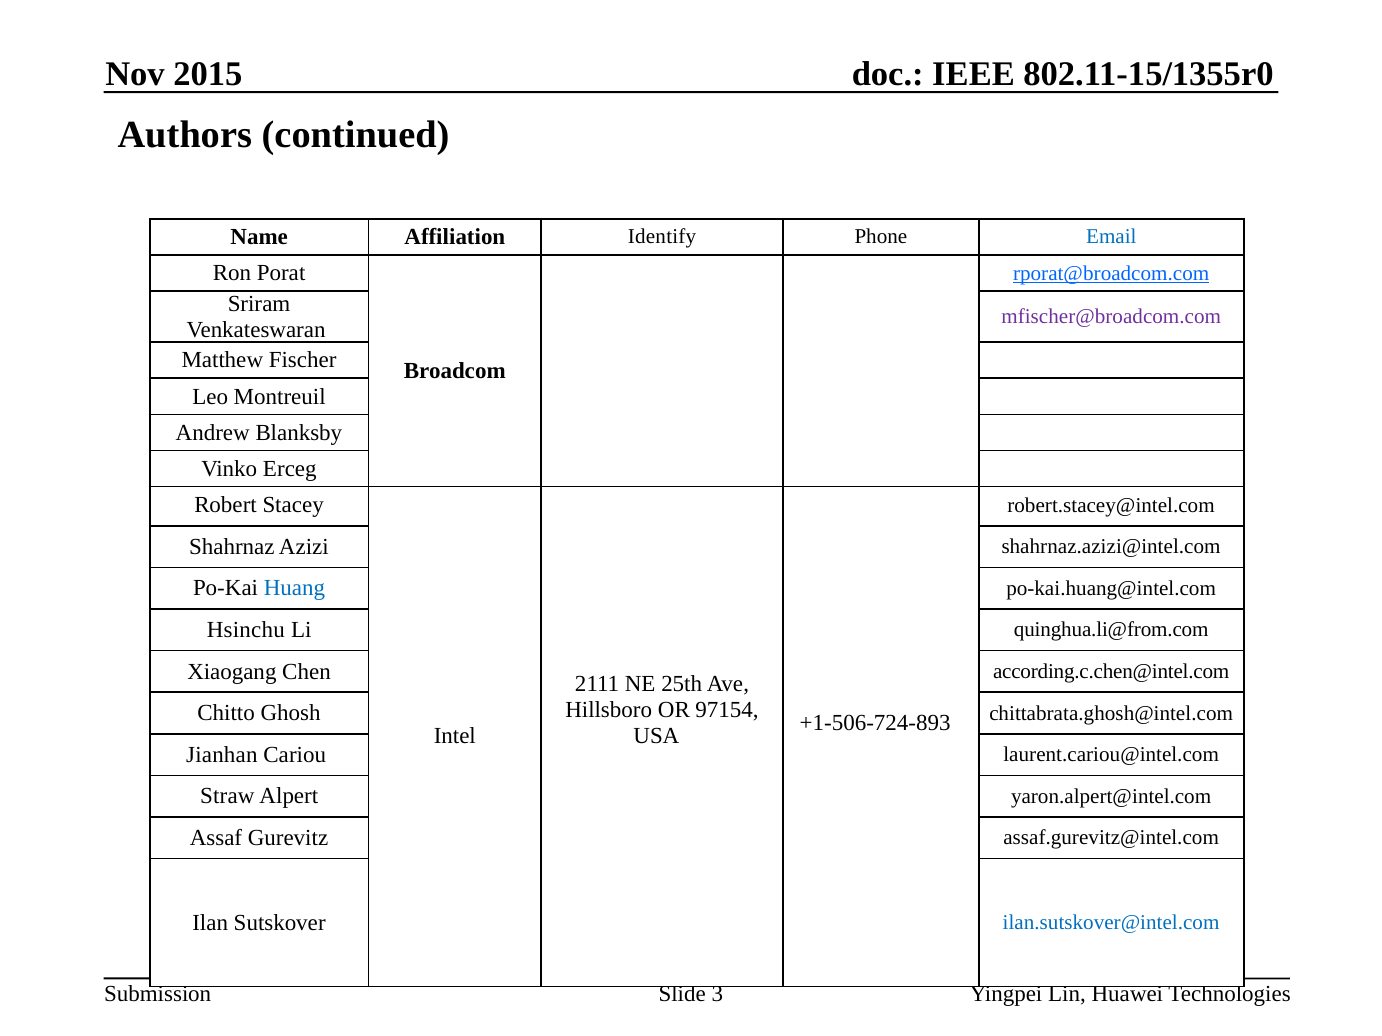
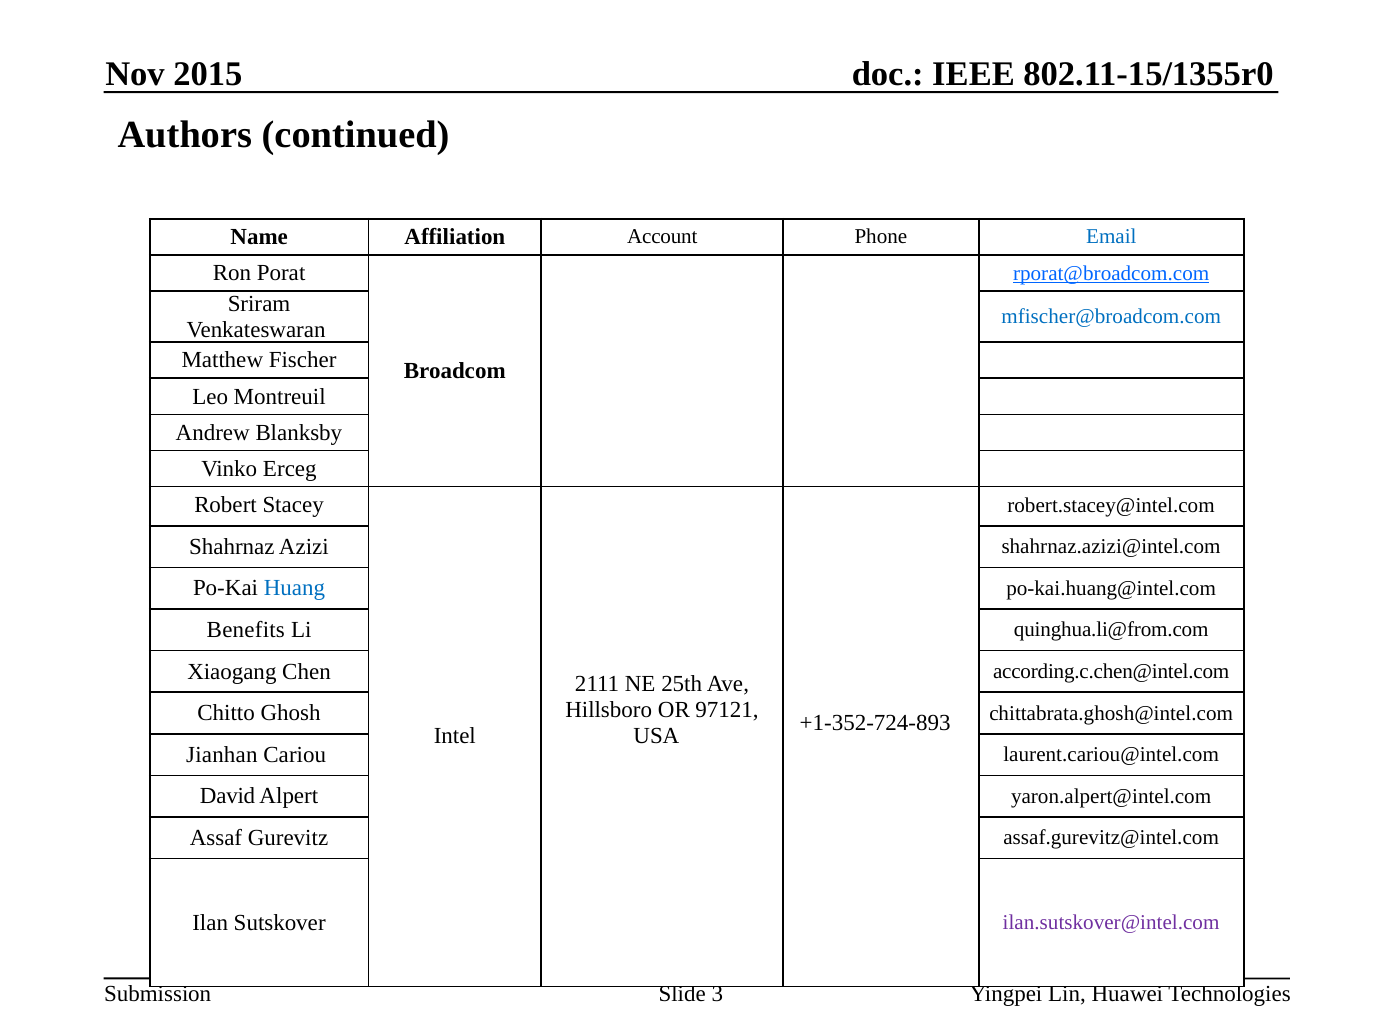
Identify: Identify -> Account (662, 237)
mfischer@broadcom.com colour: purple -> blue (1111, 317)
Hsinchu: Hsinchu -> Benefits (246, 630)
97154: 97154 -> 97121 (727, 710)
+1-506-724-893: +1-506-724-893 -> +1-352-724-893 (875, 723)
Straw: Straw -> David (228, 797)
ilan.sutskover@intel.com colour: blue -> purple (1111, 923)
